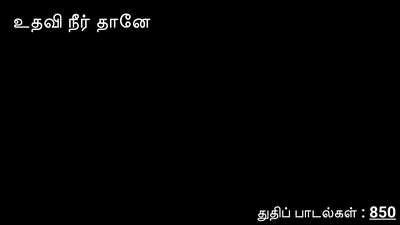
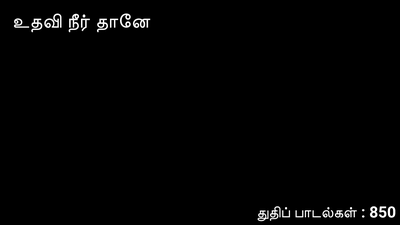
850 underline: present -> none (383, 212)
